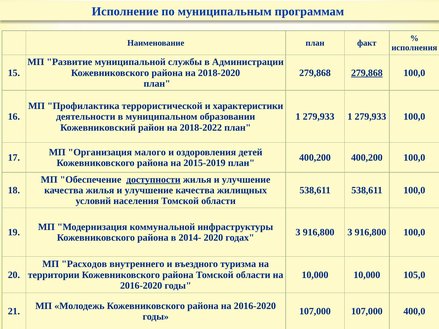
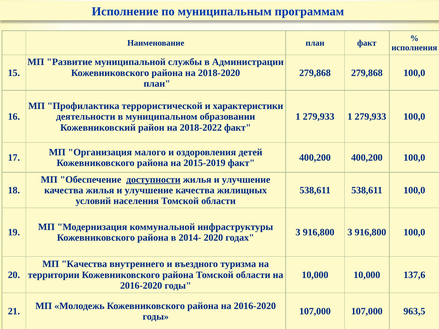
279,868 underline: present -> none (367, 73)
2018-2022 план: план -> факт (238, 128)
2015-2019 план: план -> факт (241, 163)
МП Расходов: Расходов -> Качества (84, 264)
105,0: 105,0 -> 137,6 (414, 275)
400,0: 400,0 -> 963,5 (414, 311)
